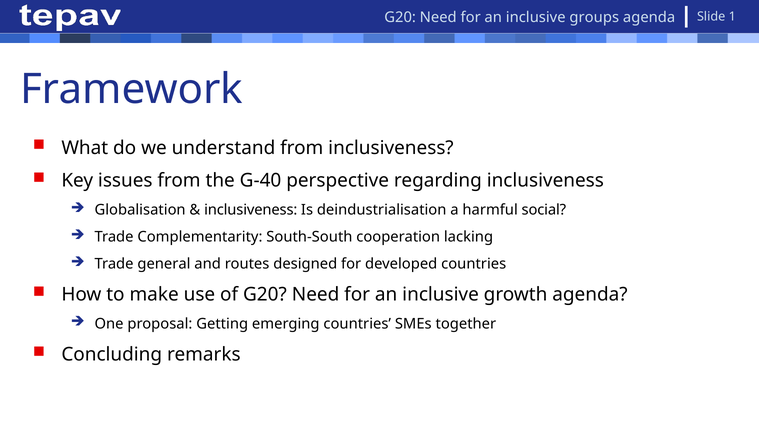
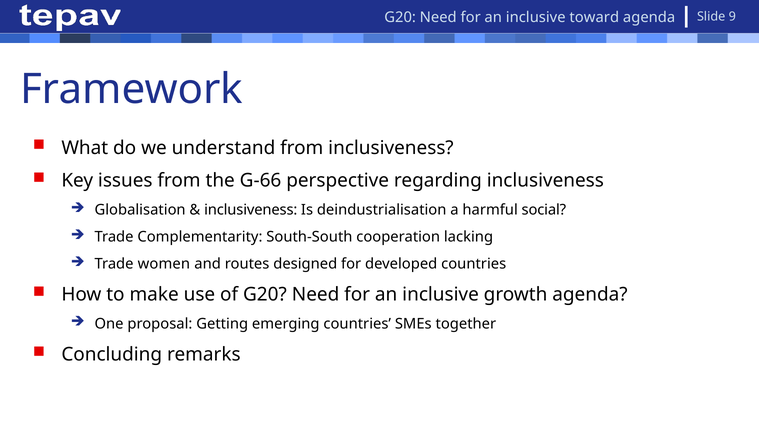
groups: groups -> toward (594, 18)
1: 1 -> 9 (732, 17)
G-40: G-40 -> G-66 (261, 181)
general: general -> women (164, 264)
